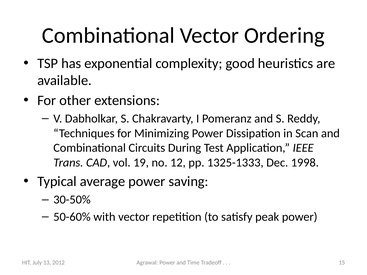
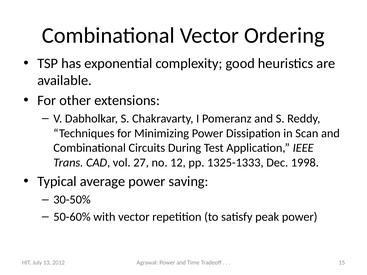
19: 19 -> 27 (141, 163)
